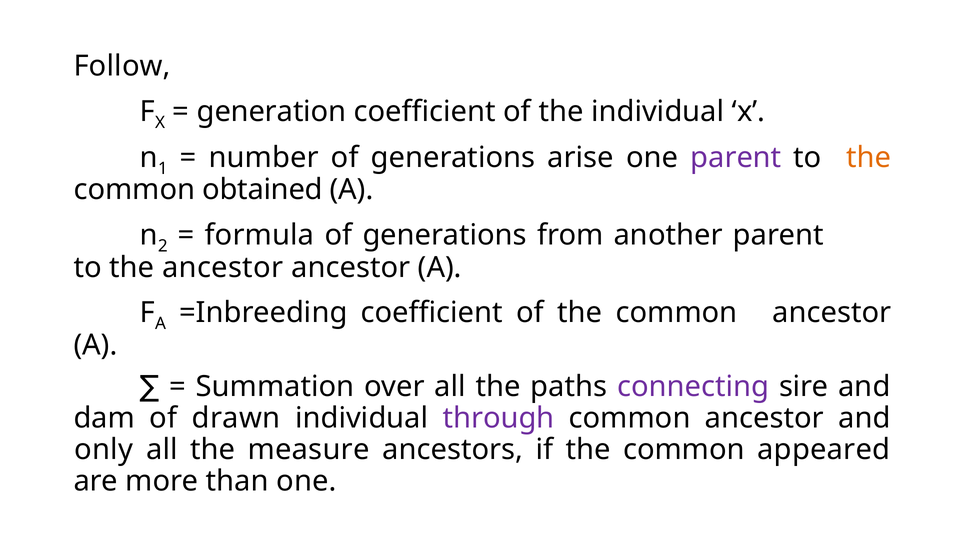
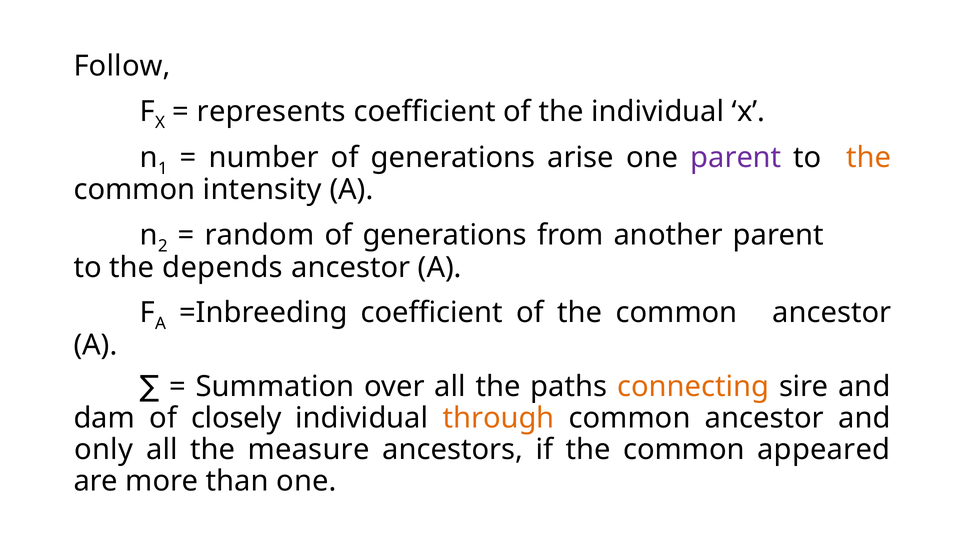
generation: generation -> represents (271, 111)
obtained: obtained -> intensity (262, 190)
formula: formula -> random (260, 235)
the ancestor: ancestor -> depends (223, 267)
connecting colour: purple -> orange (693, 386)
drawn: drawn -> closely (236, 418)
through colour: purple -> orange (499, 418)
